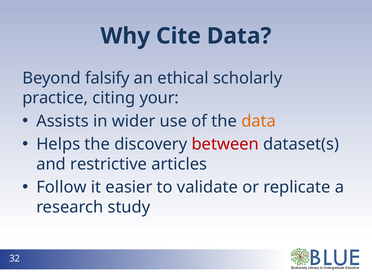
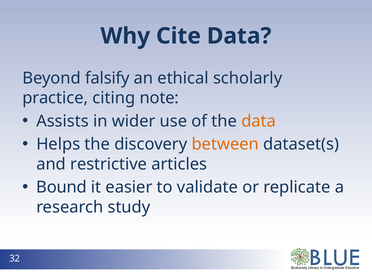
your: your -> note (159, 98)
between colour: red -> orange (225, 144)
Follow: Follow -> Bound (62, 187)
